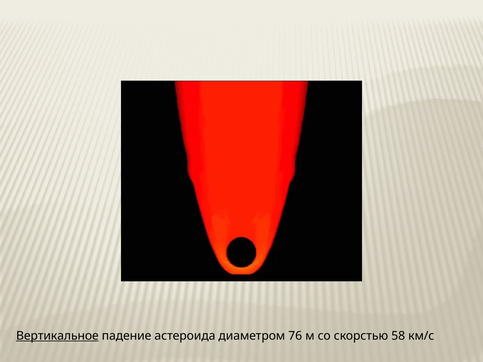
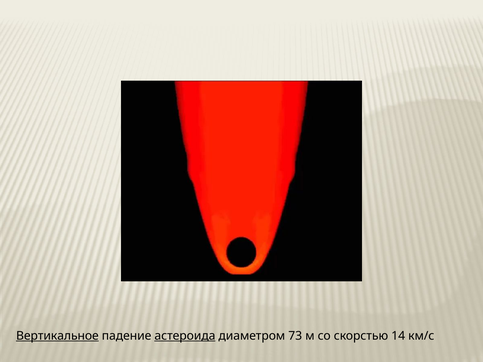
астероида underline: none -> present (185, 336)
76: 76 -> 73 (295, 336)
58: 58 -> 14 (398, 336)
